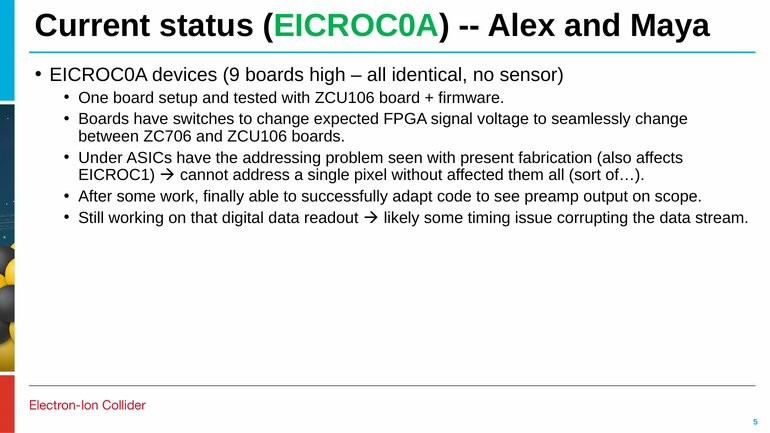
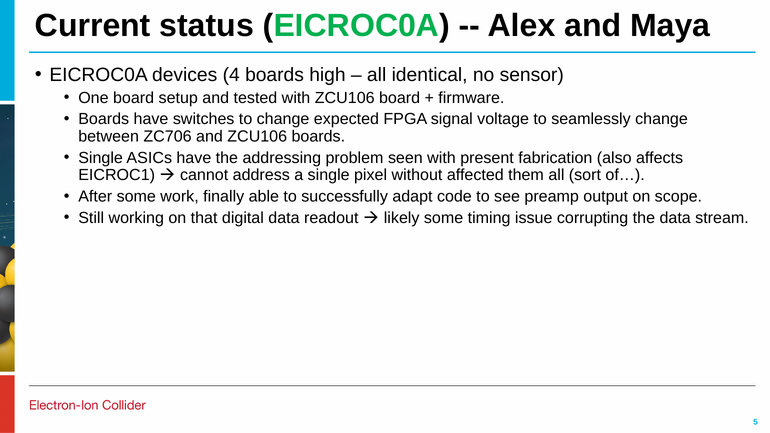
9: 9 -> 4 (231, 75)
Under: Under -> Single (101, 158)
